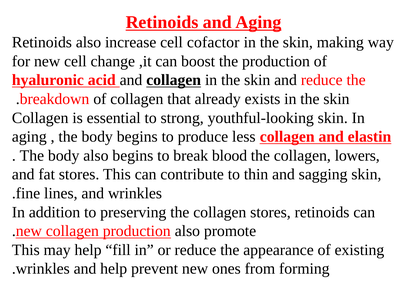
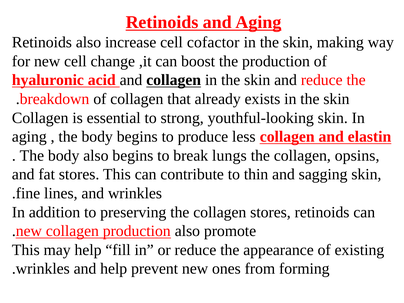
blood: blood -> lungs (229, 156)
lowers: lowers -> opsins (357, 156)
